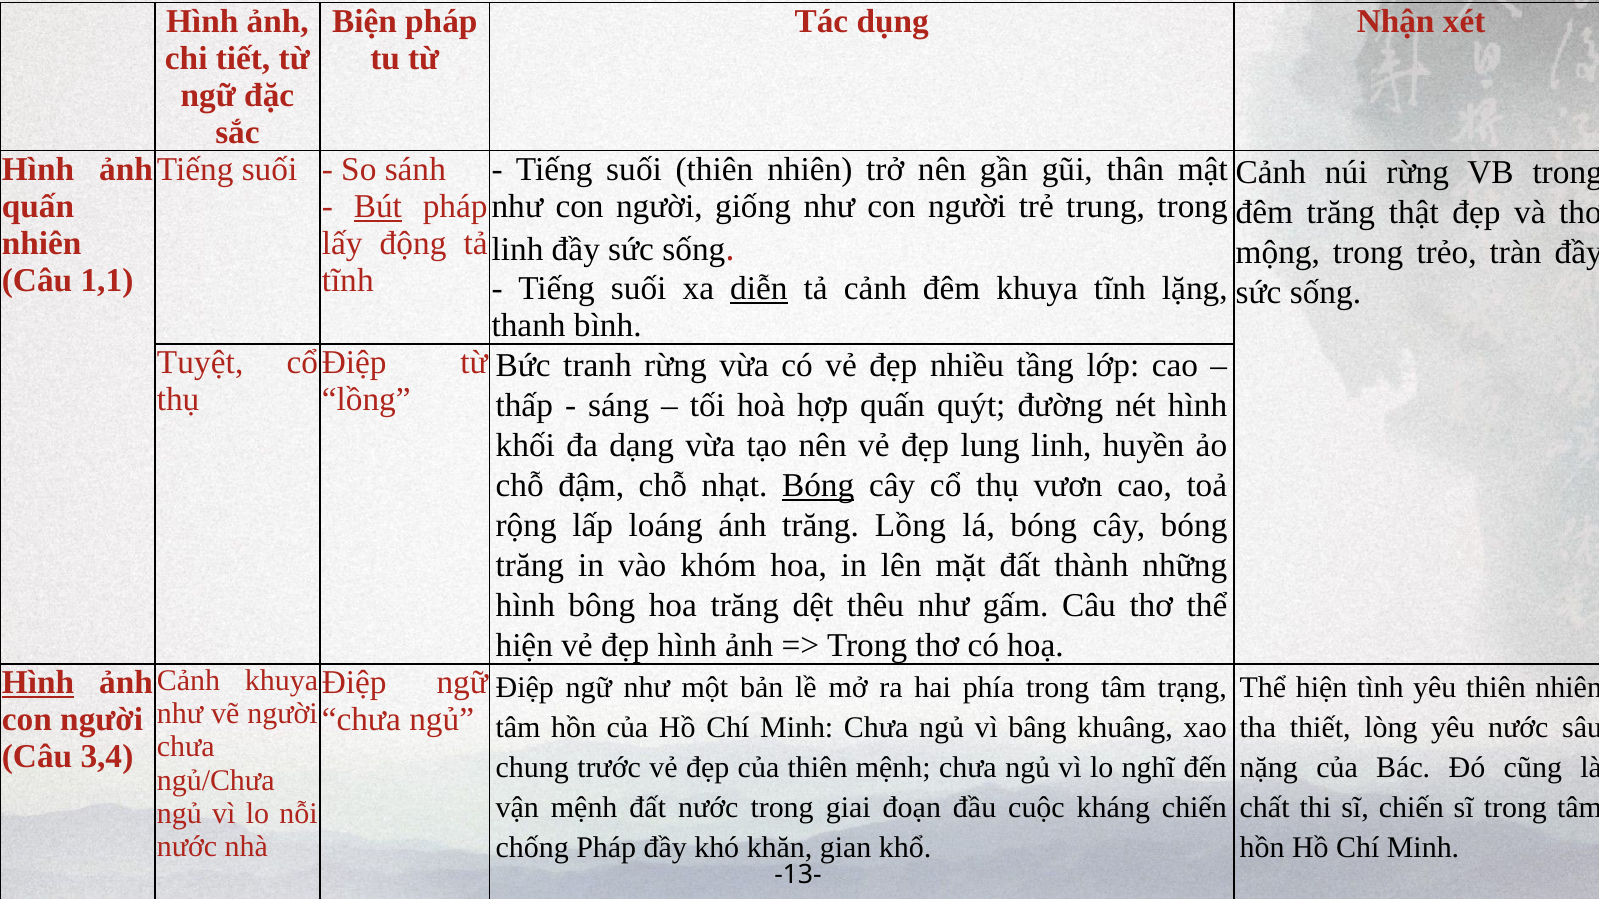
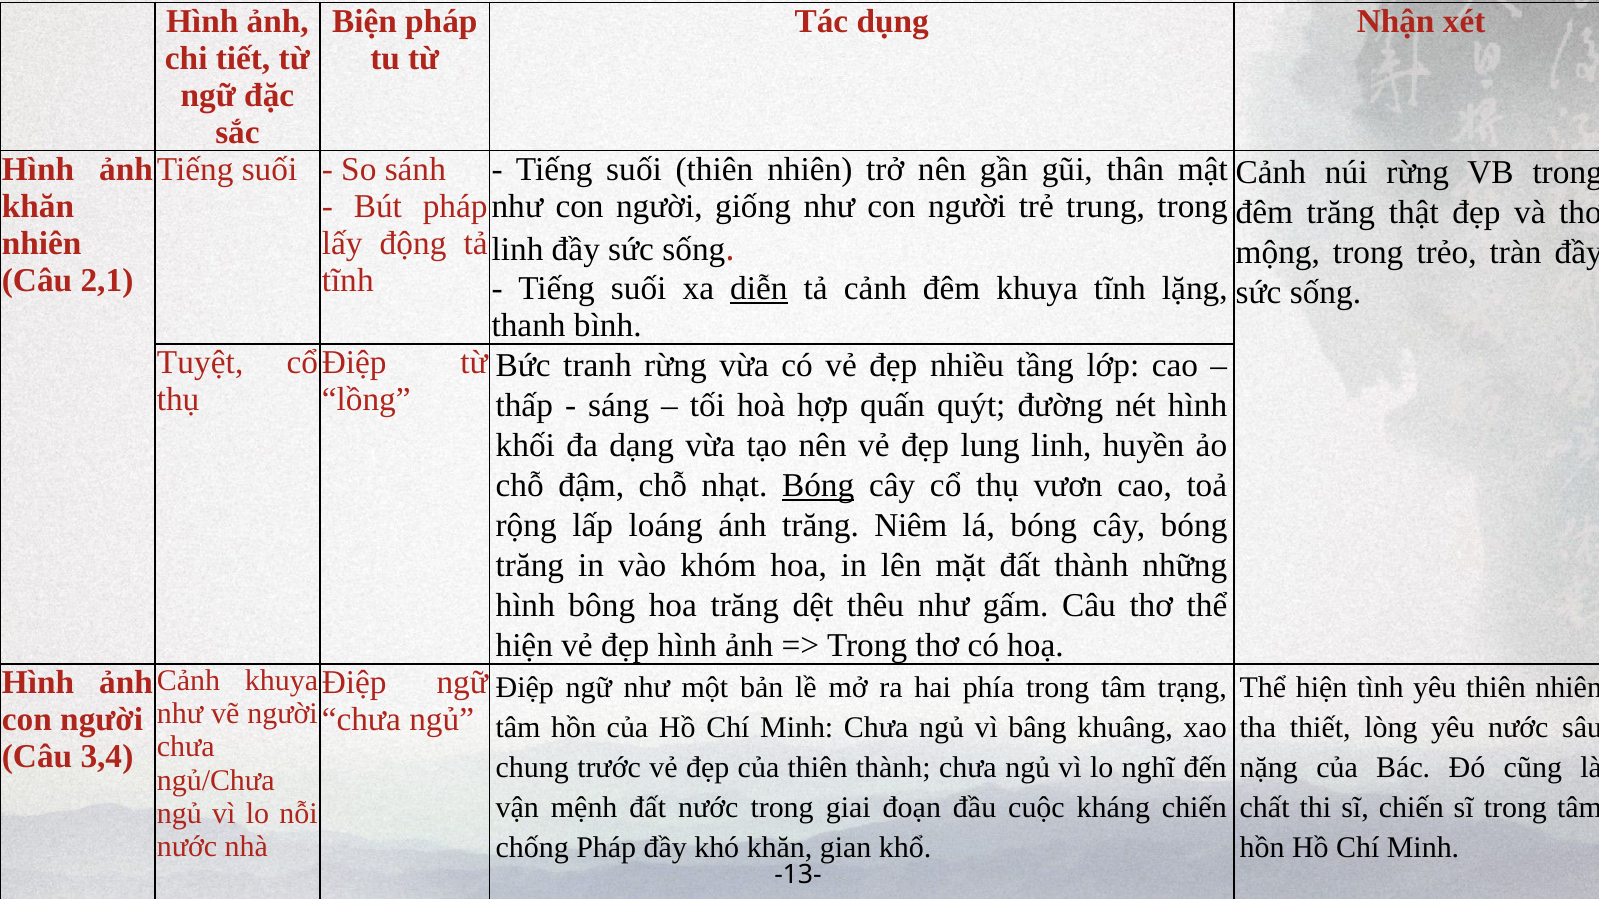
quấn: quấn -> khăn (38, 206)
Bút underline: present -> none (378, 206)
1,1: 1,1 -> 2,1 (107, 280)
trăng Lồng: Lồng -> Niêm (911, 526)
Hình underline: present -> none (38, 683)
thiên mệnh: mệnh -> thành (893, 768)
